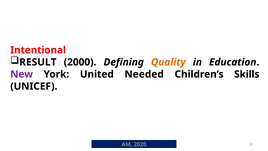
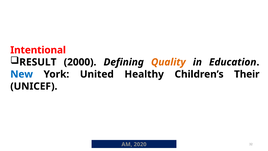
New colour: purple -> blue (22, 74)
Needed: Needed -> Healthy (144, 74)
Skills: Skills -> Their (247, 74)
